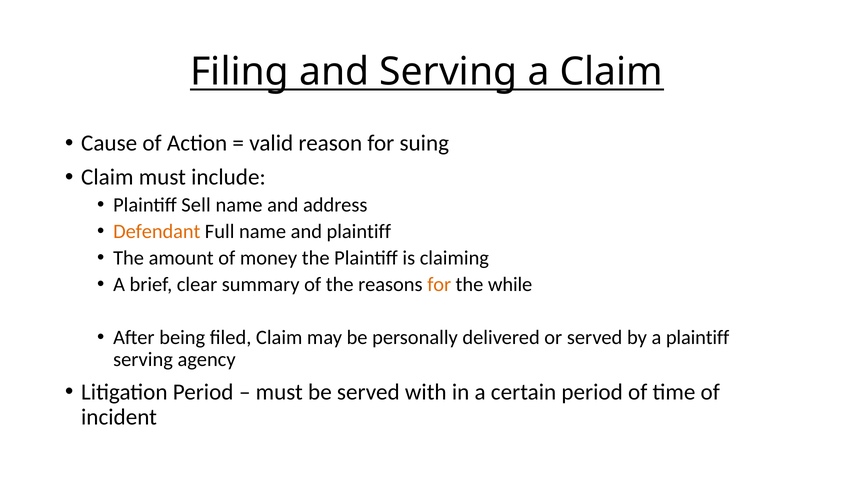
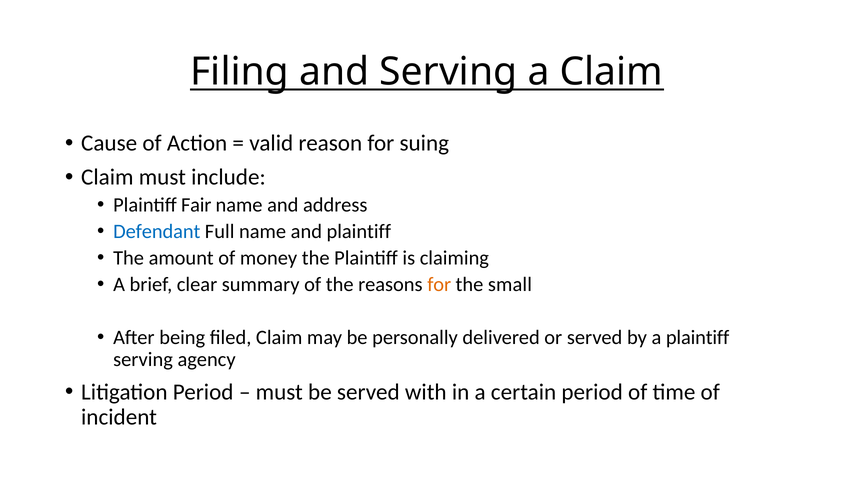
Sell: Sell -> Fair (196, 205)
Defendant colour: orange -> blue (157, 232)
while: while -> small (510, 285)
